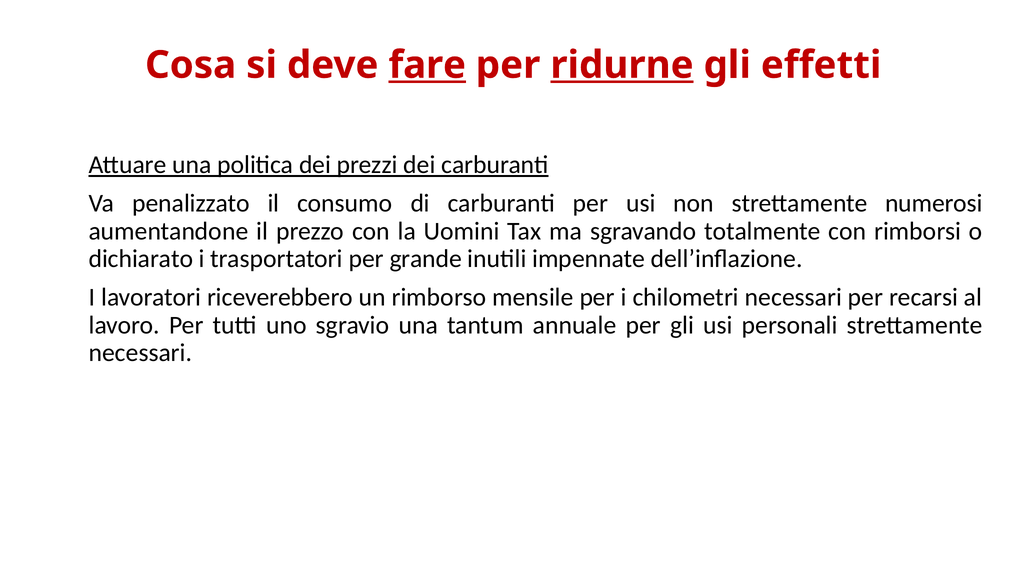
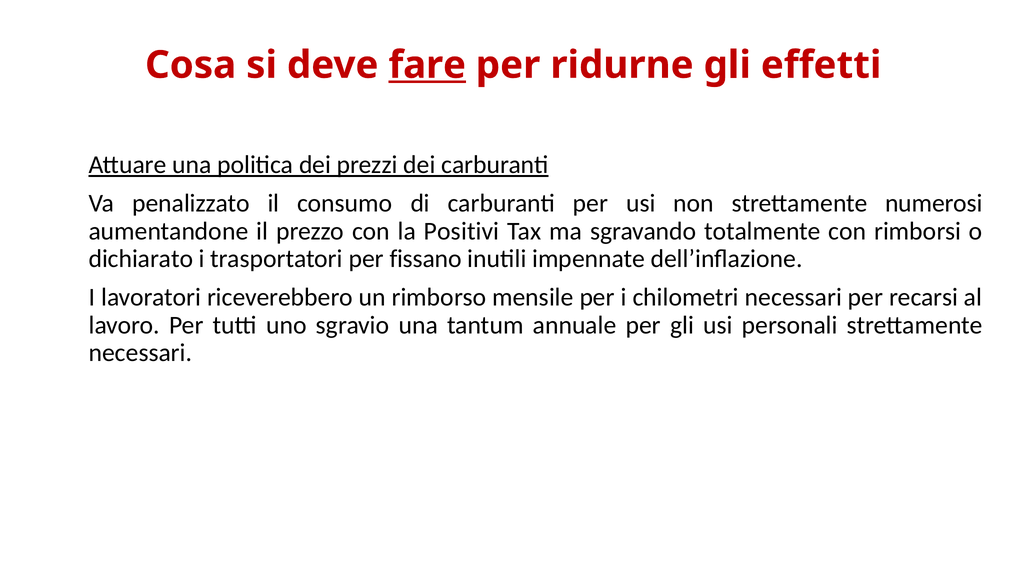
ridurne underline: present -> none (622, 65)
Uomini: Uomini -> Positivi (462, 231)
grande: grande -> fissano (426, 259)
